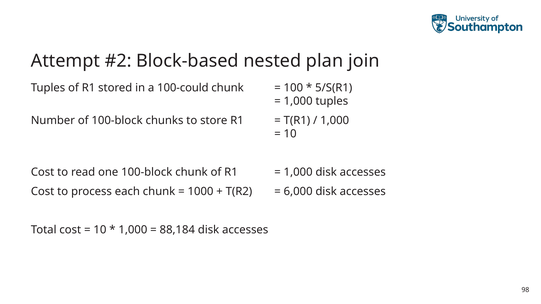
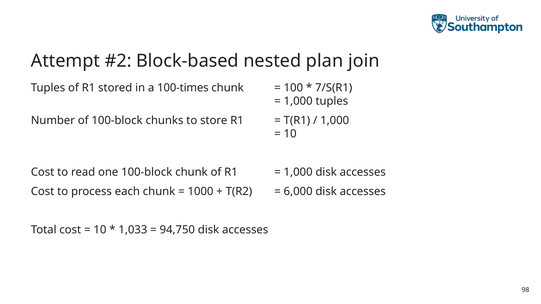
100-could: 100-could -> 100-times (183, 88)
5/S(R1: 5/S(R1 -> 7/S(R1 (334, 88)
1,000: 1,000 -> 1,033 (133, 230)
88,184: 88,184 -> 94,750 (177, 230)
